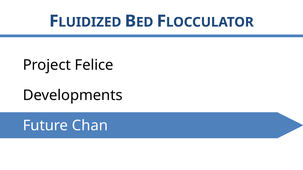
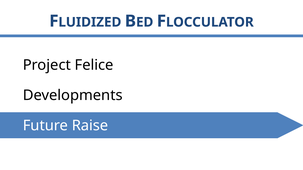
Chan: Chan -> Raise (90, 126)
